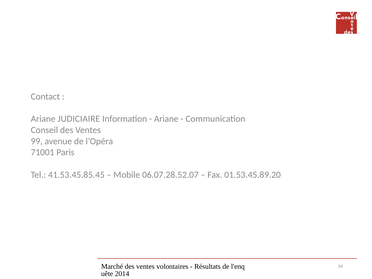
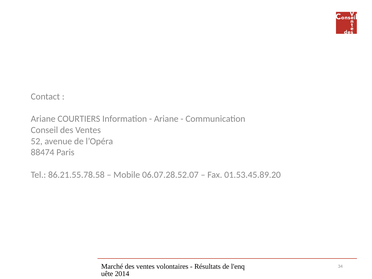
JUDICIAIRE: JUDICIAIRE -> COURTIERS (79, 119)
99: 99 -> 52 (37, 141)
71001: 71001 -> 88474 (43, 152)
41.53.45.85.45: 41.53.45.85.45 -> 86.21.55.78.58 (76, 175)
